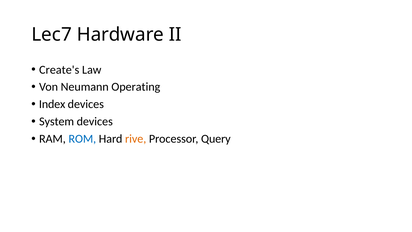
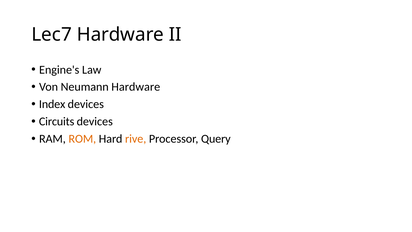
Create's: Create's -> Engine's (59, 70)
Neumann Operating: Operating -> Hardware (136, 87)
System: System -> Circuits (57, 121)
ROM colour: blue -> orange (82, 139)
